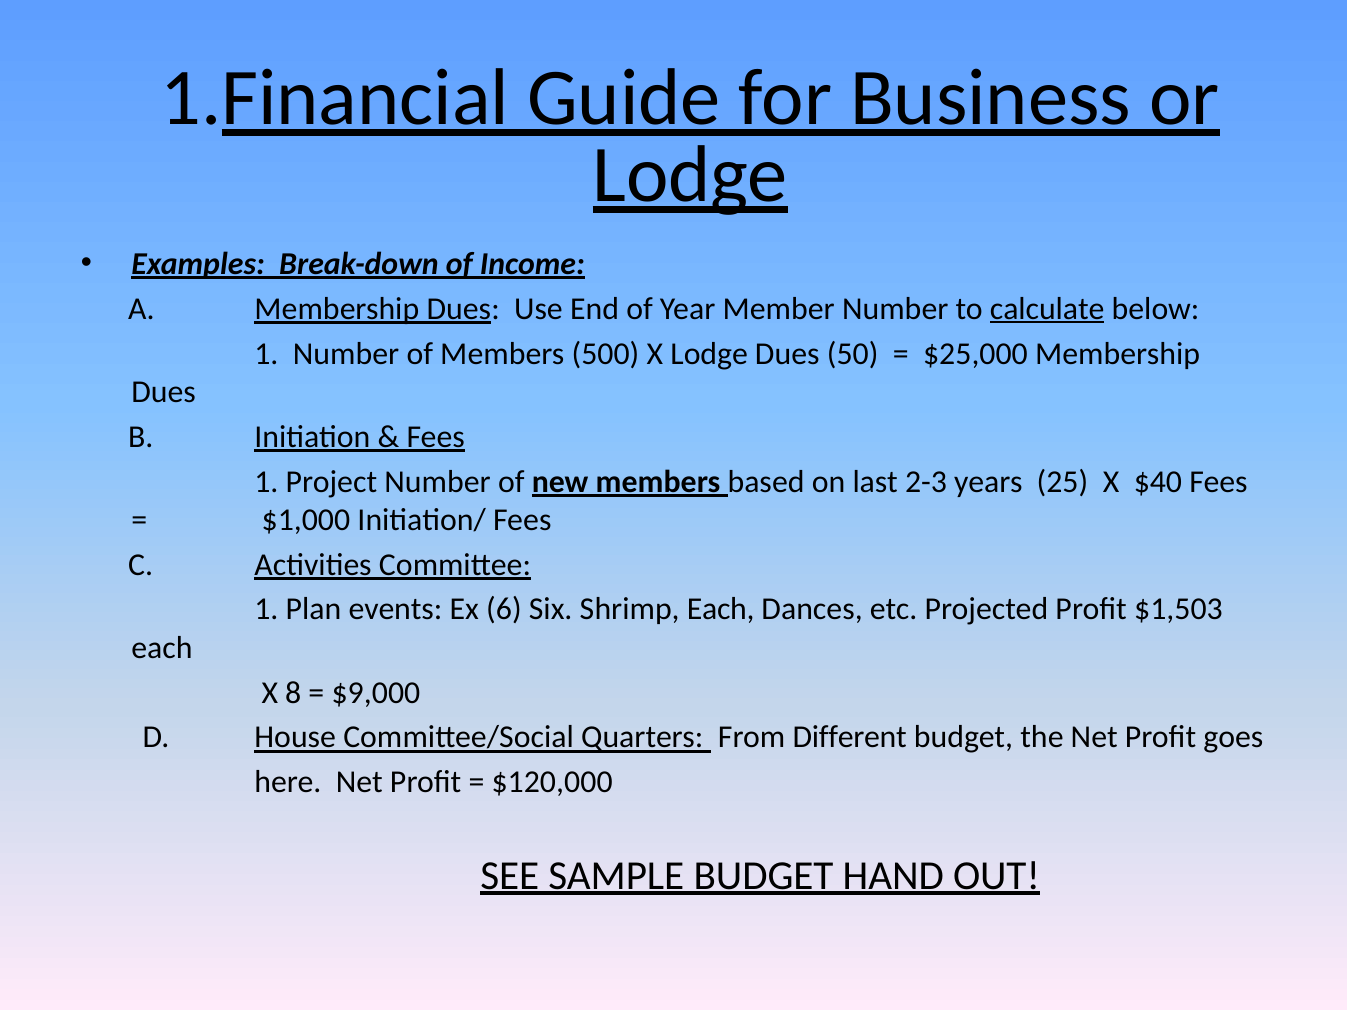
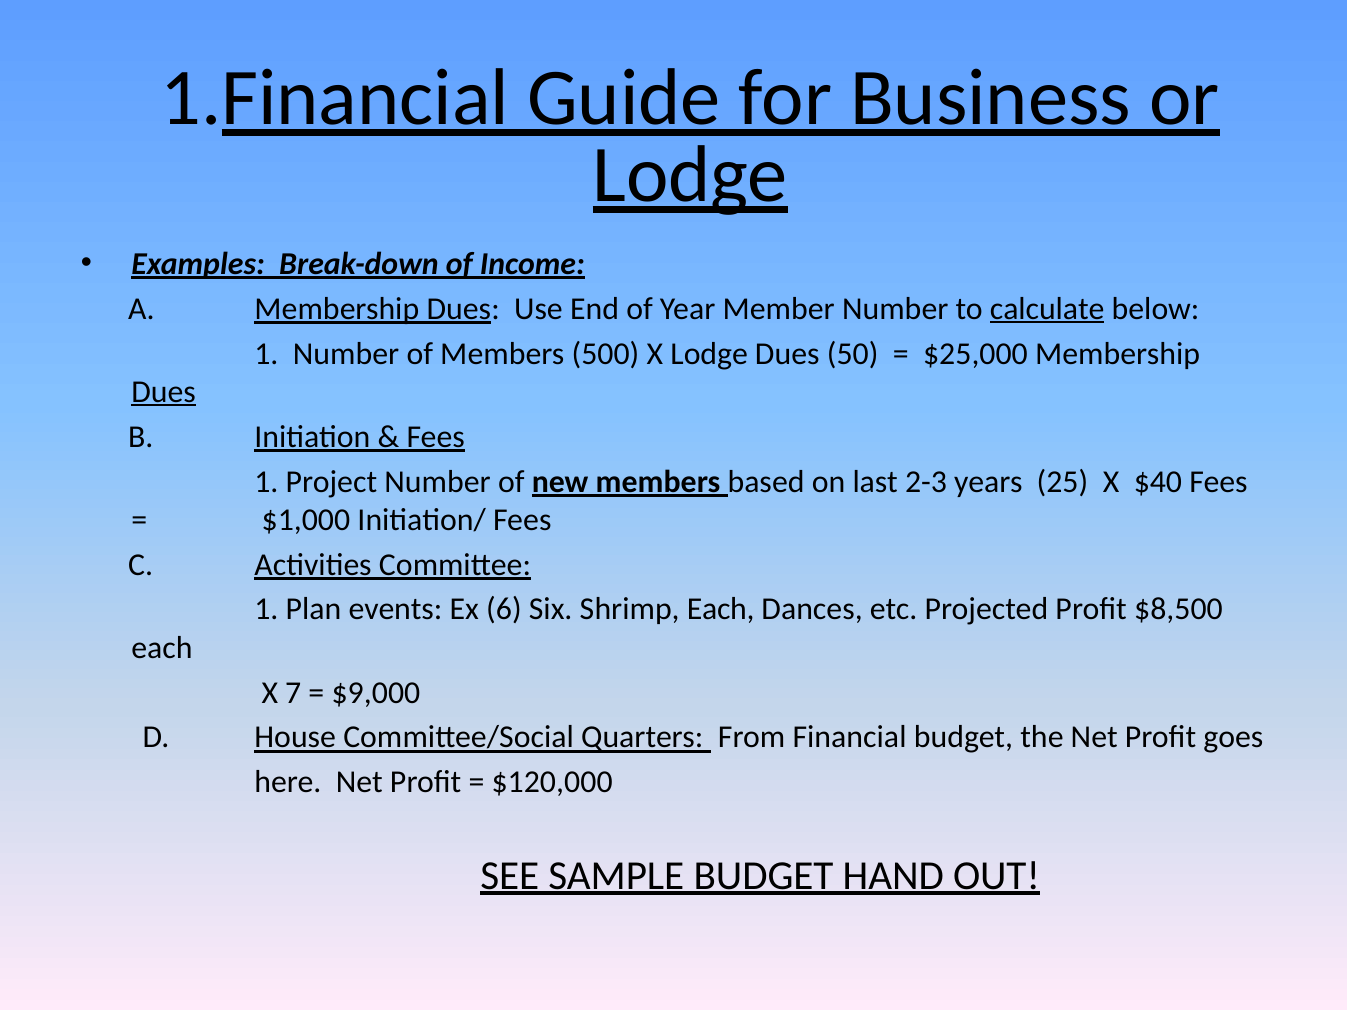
Dues underline: none -> present (164, 392)
$1,503: $1,503 -> $8,500 (1178, 610)
8: 8 -> 7 (293, 693)
Different: Different -> Financial (850, 738)
